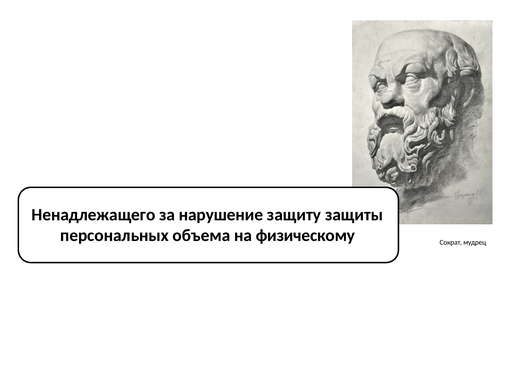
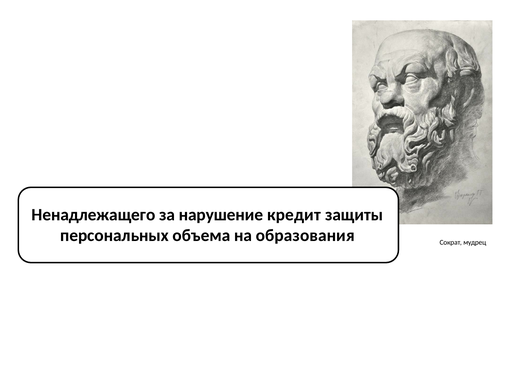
защиту: защиту -> кредит (294, 214)
физическому: физическому -> образования (305, 235)
